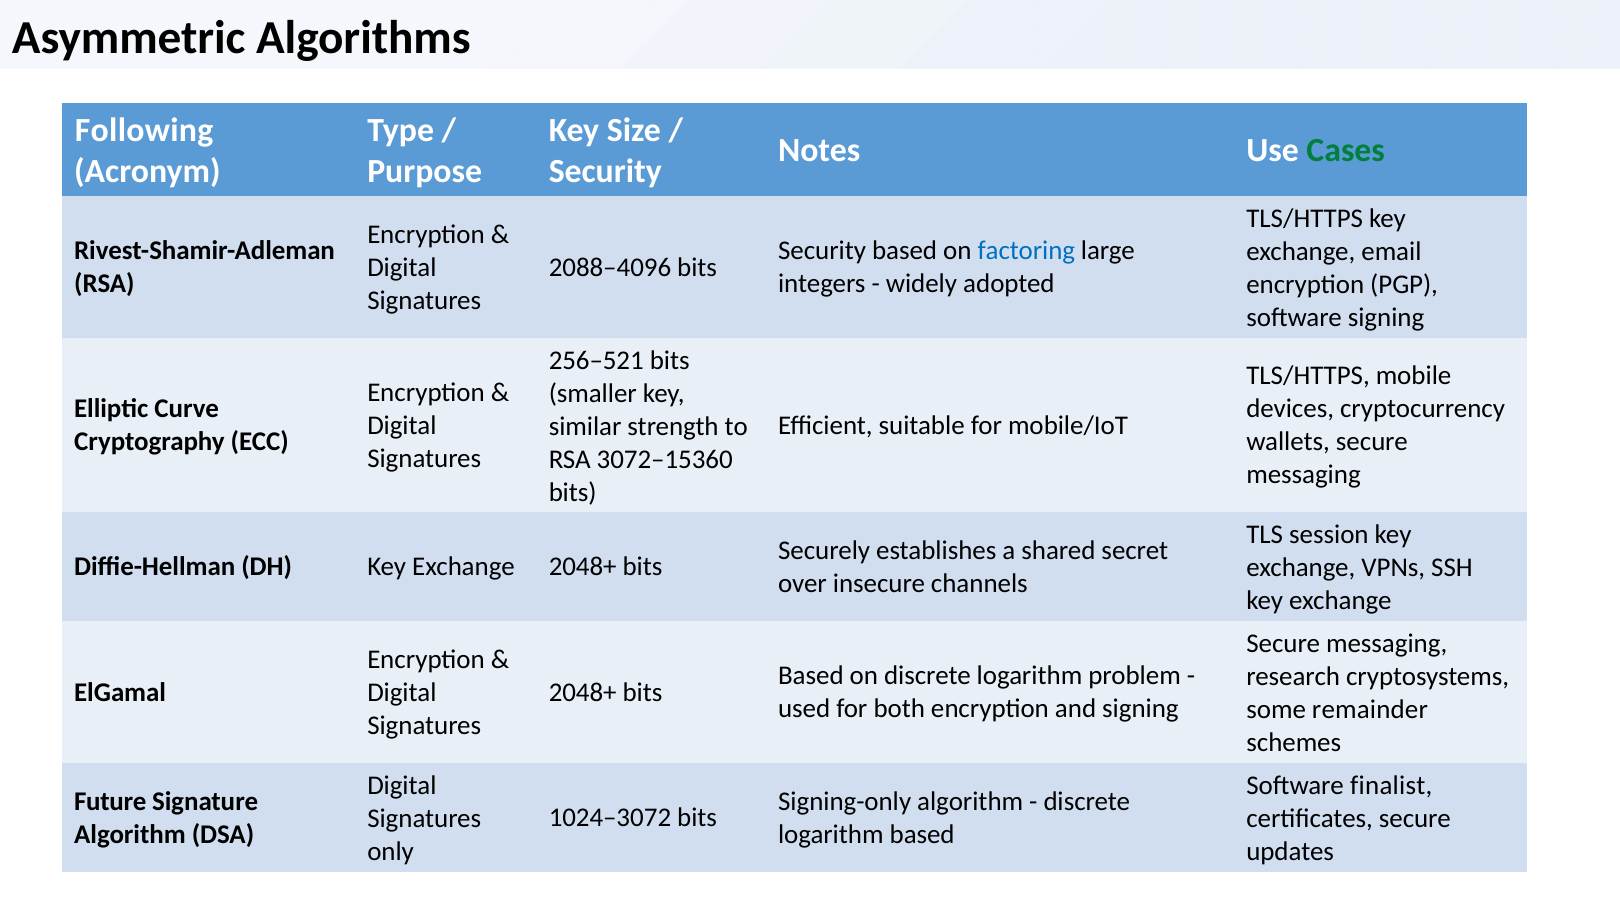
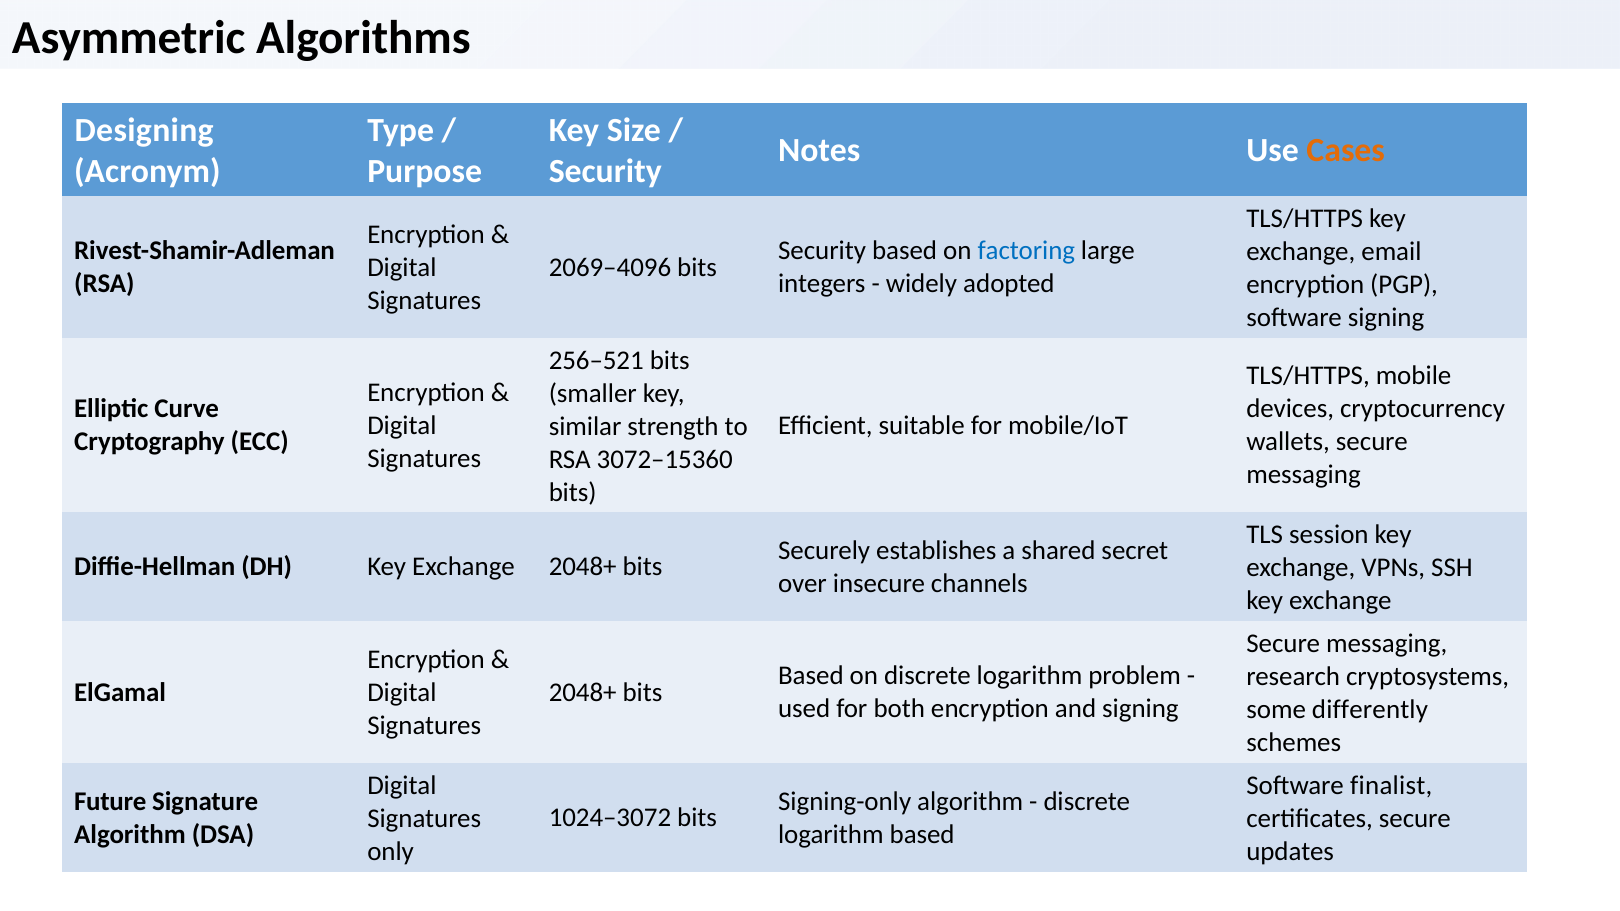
Following: Following -> Designing (144, 130)
Cases colour: green -> orange (1346, 150)
2088–4096: 2088–4096 -> 2069–4096 (610, 267)
remainder: remainder -> differently (1370, 710)
